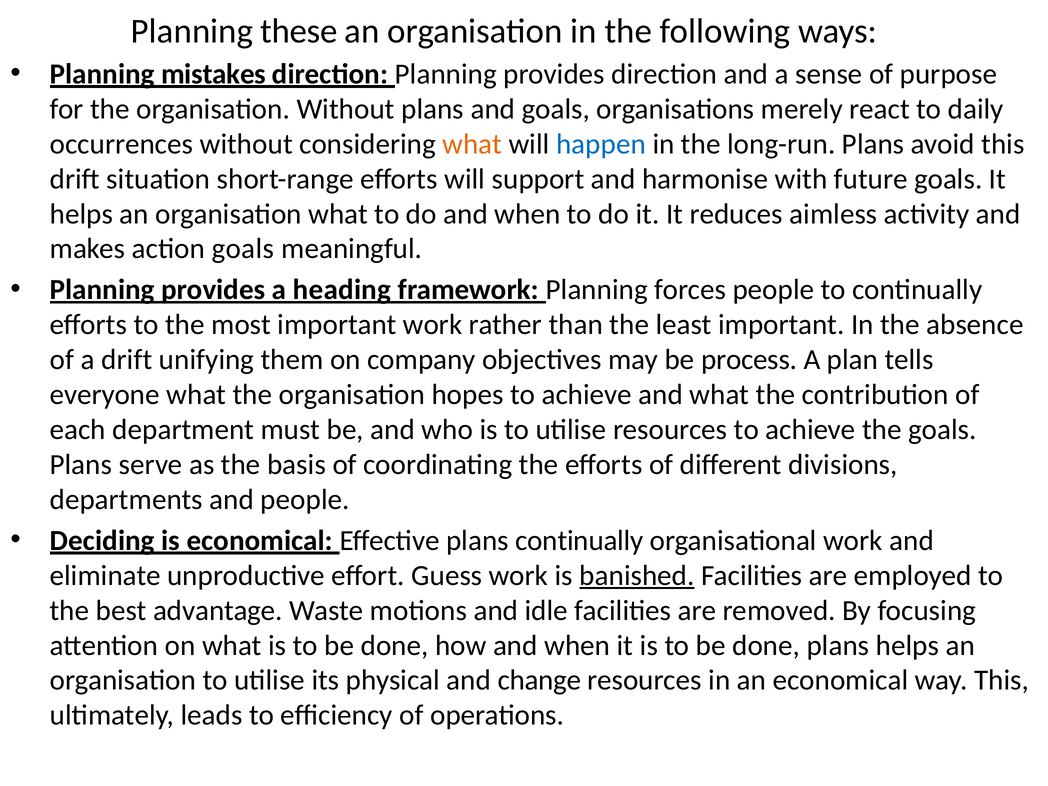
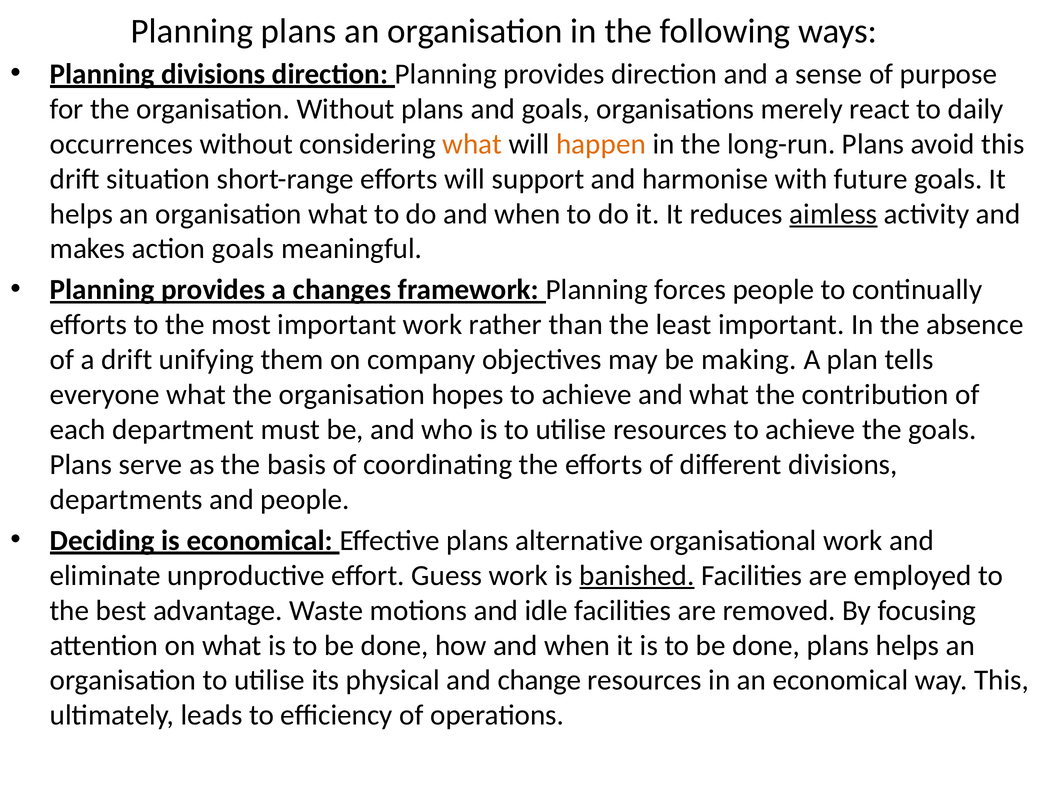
Planning these: these -> plans (299, 31)
Planning mistakes: mistakes -> divisions (213, 74)
happen colour: blue -> orange (601, 144)
aimless underline: none -> present (833, 214)
heading: heading -> changes (342, 290)
process: process -> making (749, 360)
plans continually: continually -> alternative (579, 540)
